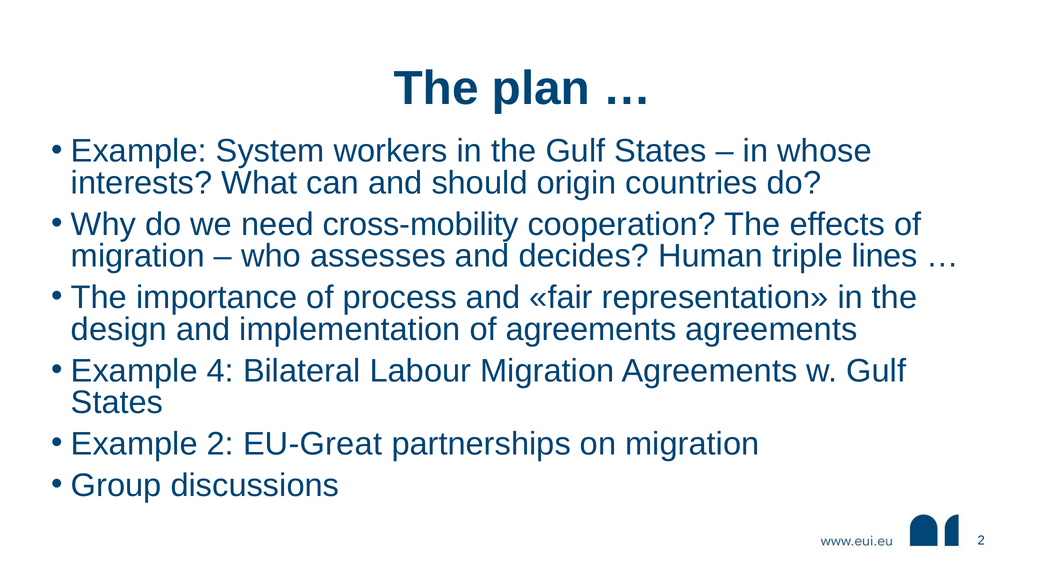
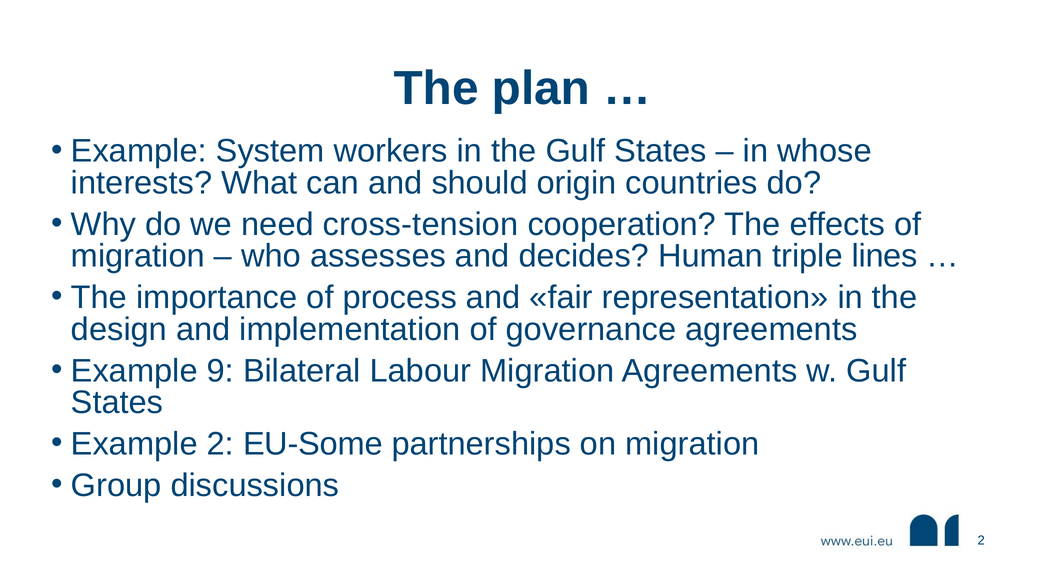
cross-mobility: cross-mobility -> cross-tension (421, 225)
of agreements: agreements -> governance (591, 329)
4: 4 -> 9 (220, 371)
EU-Great: EU-Great -> EU-Some (313, 444)
